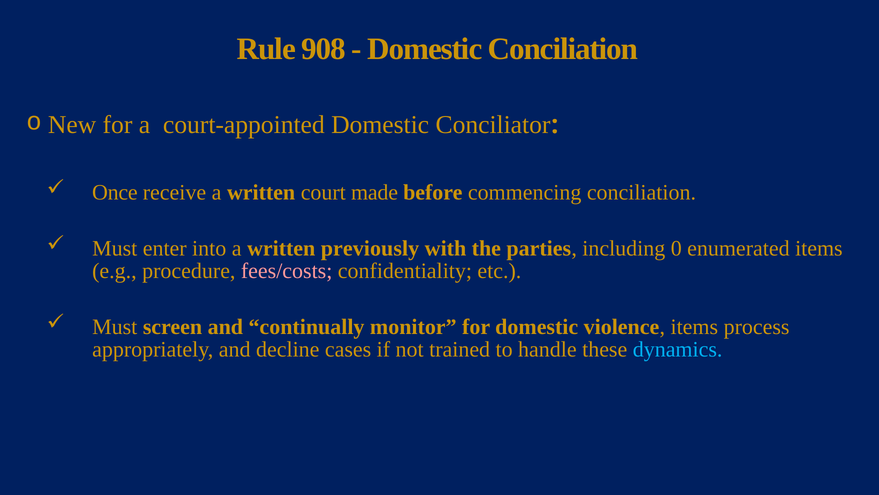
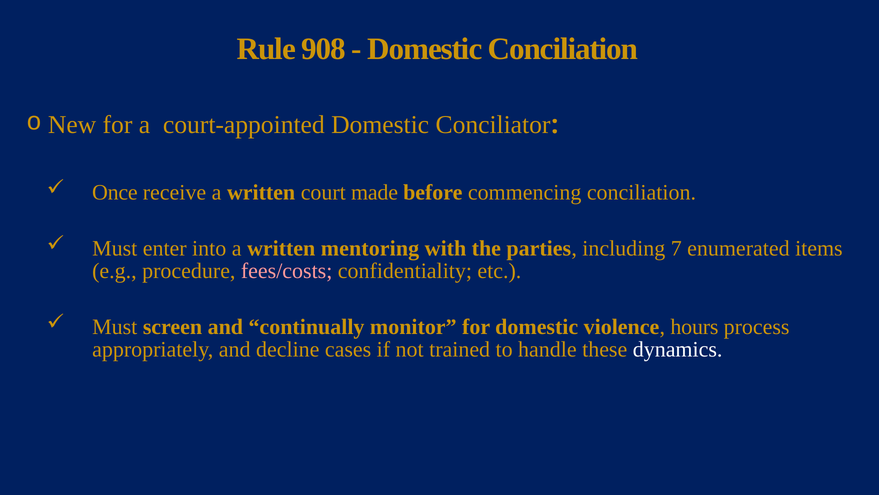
previously: previously -> mentoring (370, 248)
0: 0 -> 7 (676, 248)
violence items: items -> hours (694, 327)
dynamics colour: light blue -> white (678, 349)
